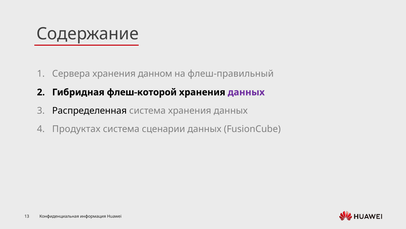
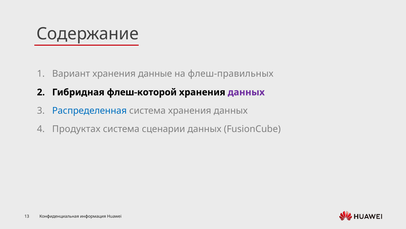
Сервера: Сервера -> Вариант (71, 74)
данном: данном -> данные (155, 74)
флеш-правильный: флеш-правильный -> флеш-правильных (231, 74)
Распределенная colour: black -> blue (89, 110)
